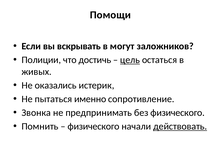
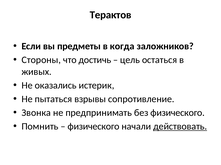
Помощи: Помощи -> Терактов (111, 15)
вскрывать: вскрывать -> предметы (79, 46)
могут: могут -> когда (122, 46)
Полиции: Полиции -> Стороны (41, 60)
цель underline: present -> none (130, 60)
именно: именно -> взрывы (90, 99)
